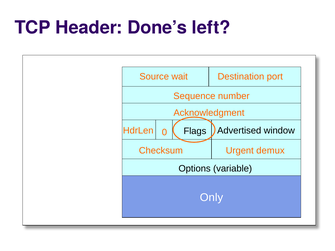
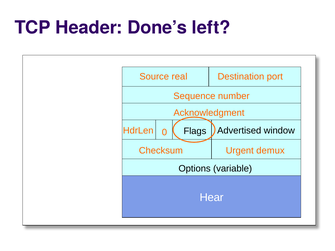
wait: wait -> real (179, 77)
Only: Only -> Hear (212, 198)
